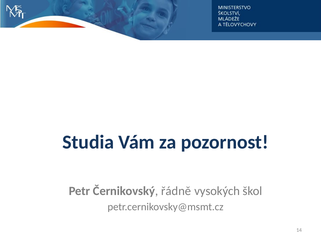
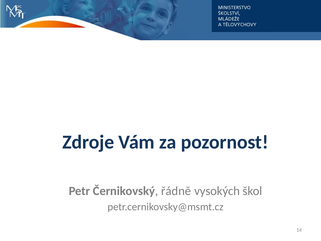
Studia: Studia -> Zdroje (88, 142)
